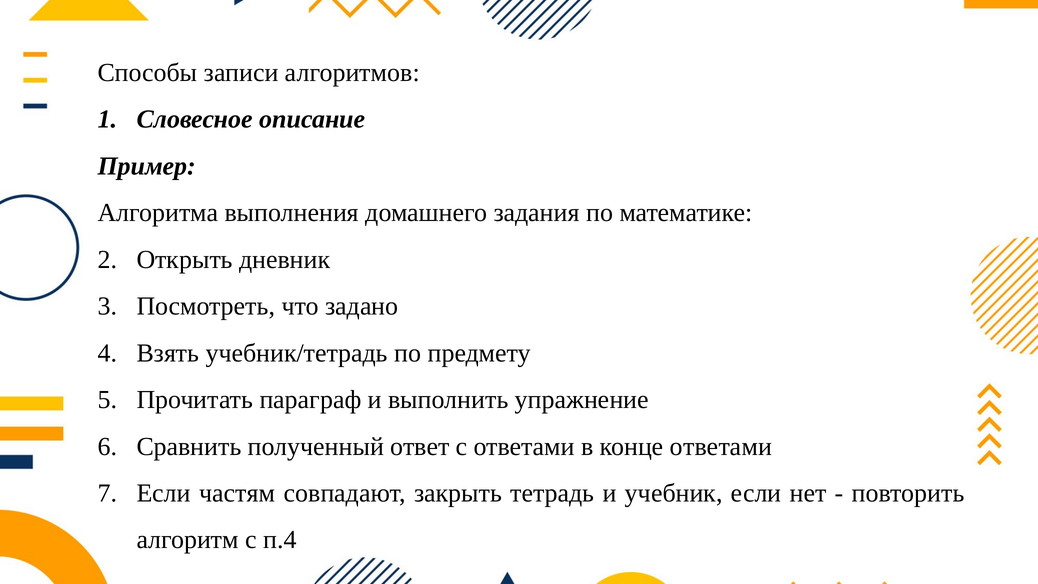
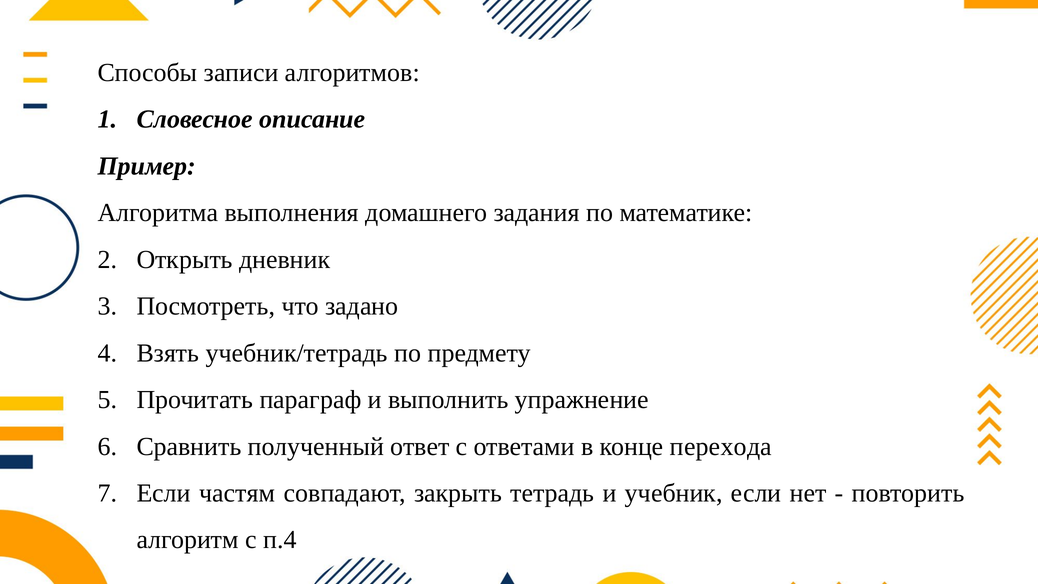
конце ответами: ответами -> перехода (721, 446)
